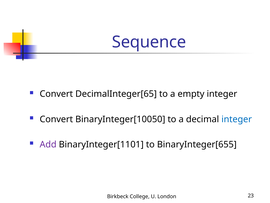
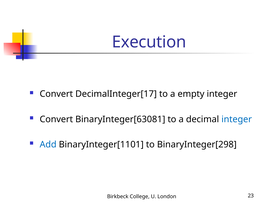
Sequence: Sequence -> Execution (149, 42)
DecimalInteger[65: DecimalInteger[65 -> DecimalInteger[17 (116, 94)
BinaryInteger[10050: BinaryInteger[10050 -> BinaryInteger[63081 (120, 119)
Add colour: purple -> blue (48, 144)
BinaryInteger[655: BinaryInteger[655 -> BinaryInteger[298 (197, 144)
